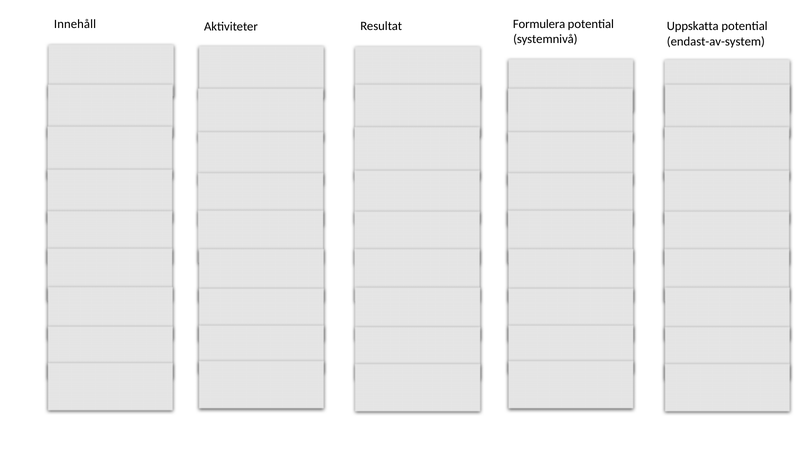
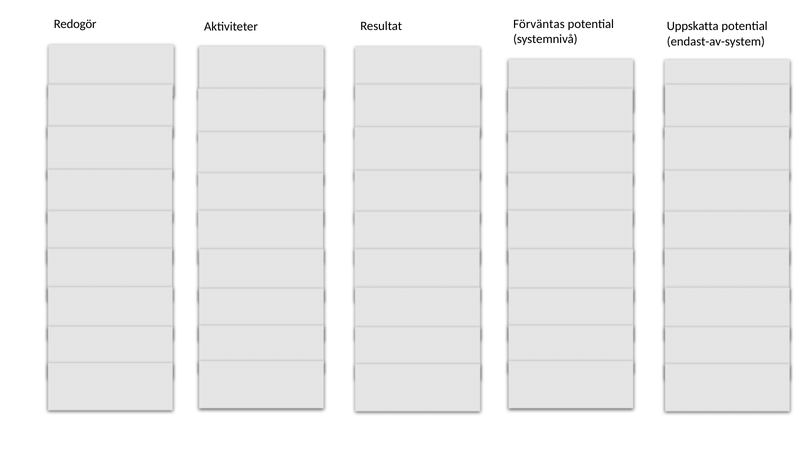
Innehåll: Innehåll -> Redogör (75, 24)
Formulera: Formulera -> Förväntas (539, 24)
